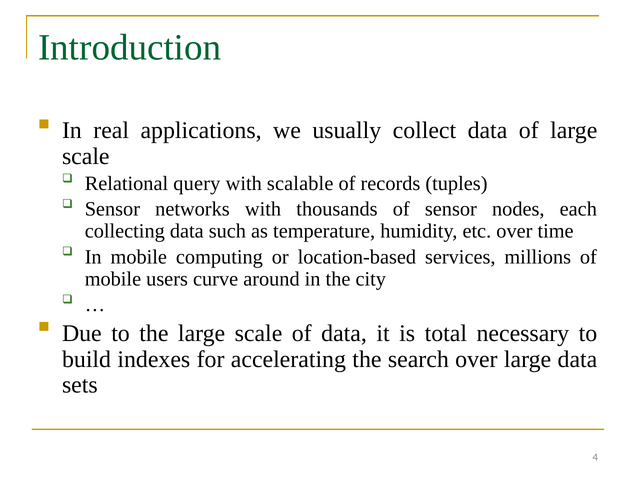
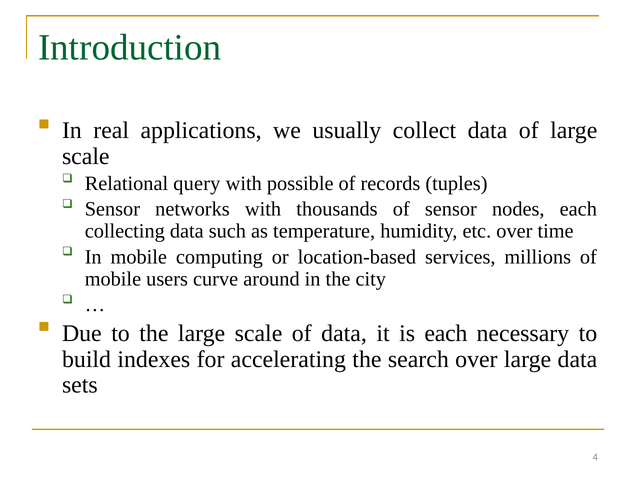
scalable: scalable -> possible (300, 183)
is total: total -> each (446, 333)
